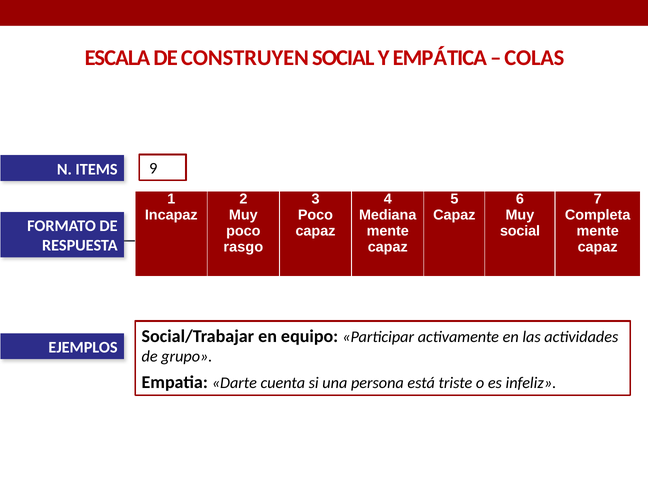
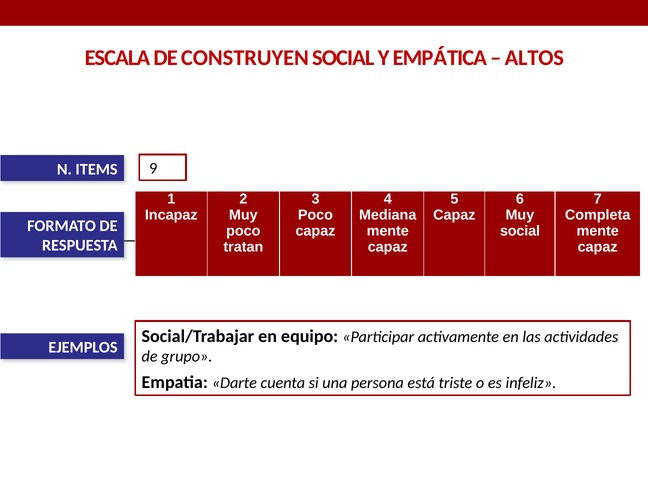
COLAS: COLAS -> ALTOS (534, 58)
rasgo: rasgo -> tratan (243, 247)
